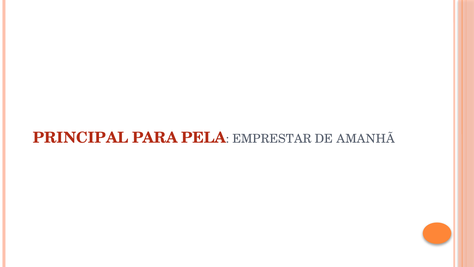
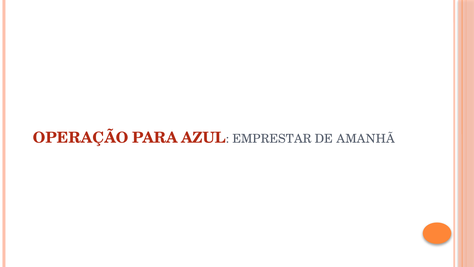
PRINCIPAL: PRINCIPAL -> OPERAÇÃO (81, 137)
PELA: PELA -> AZUL (203, 137)
